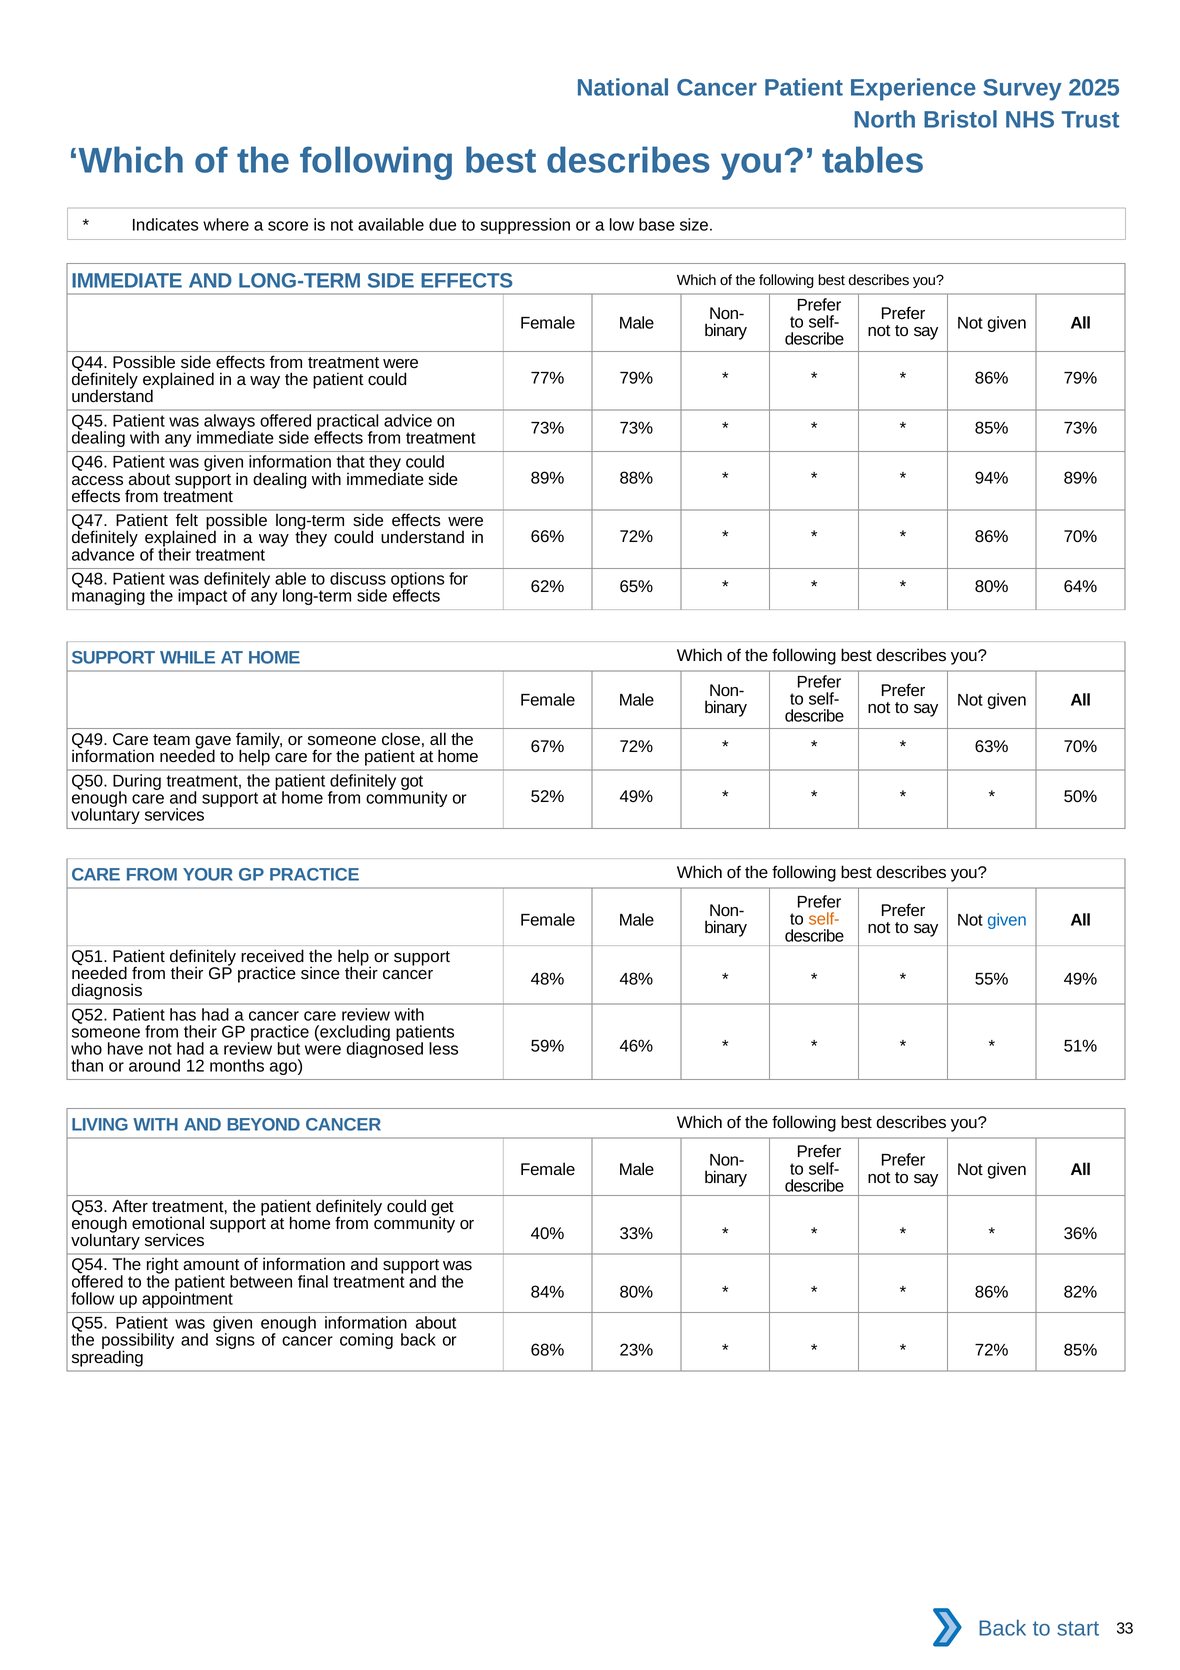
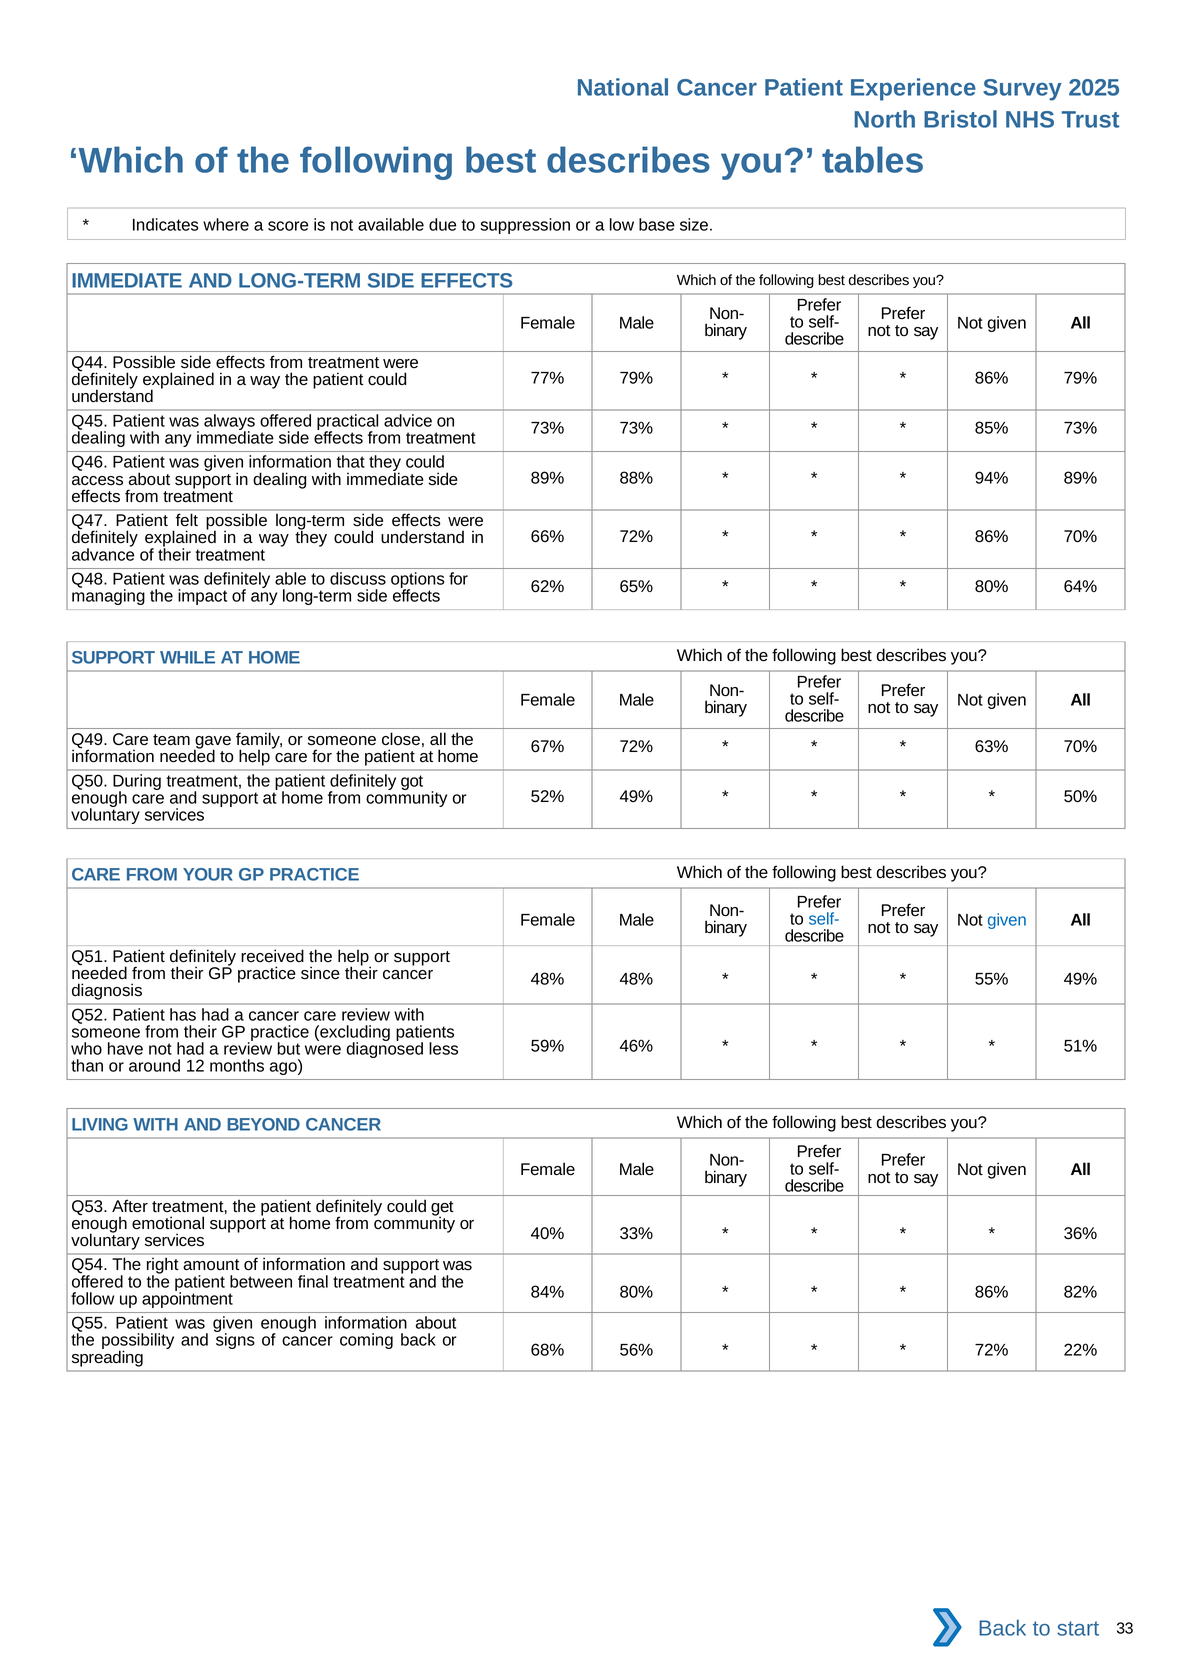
self- colour: orange -> blue (824, 919)
23%: 23% -> 56% (636, 1350)
72% 85%: 85% -> 22% (1080, 1350)
